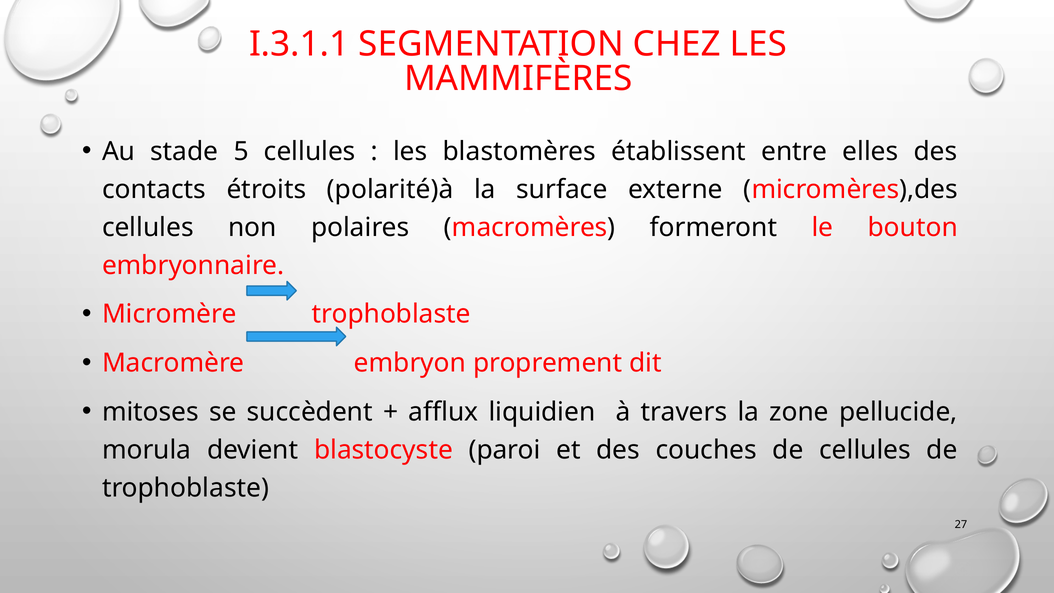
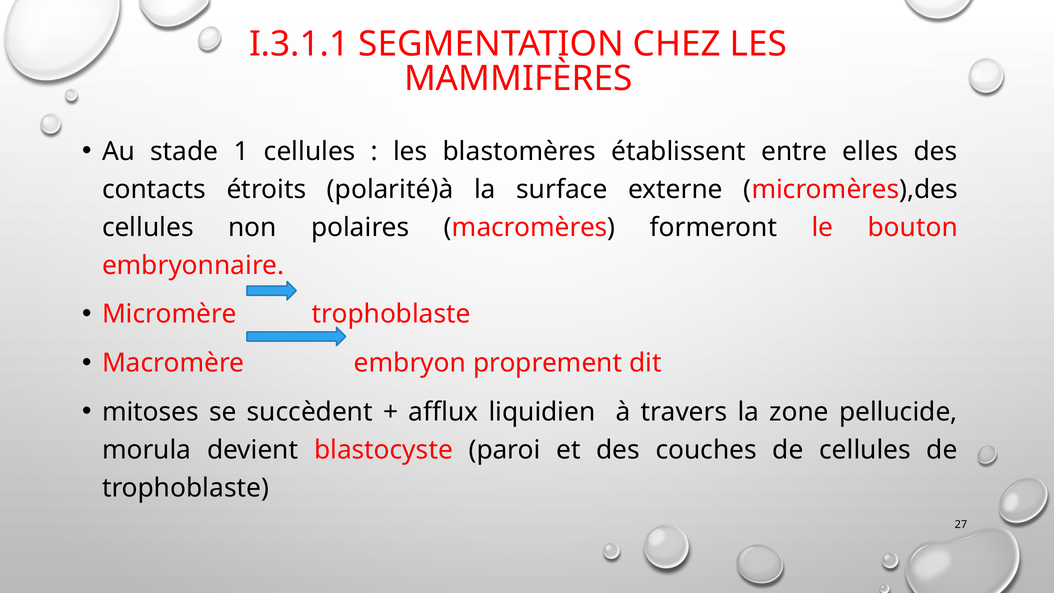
5: 5 -> 1 (241, 151)
